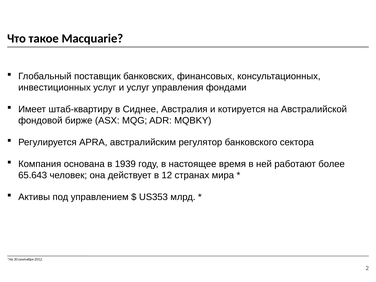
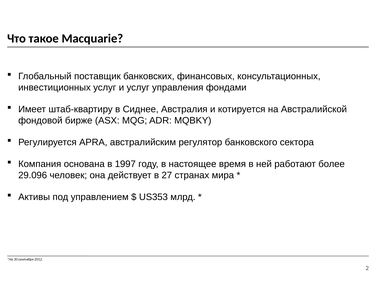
1939: 1939 -> 1997 (125, 164)
65.643: 65.643 -> 29.096 (33, 175)
12: 12 -> 27 (167, 175)
